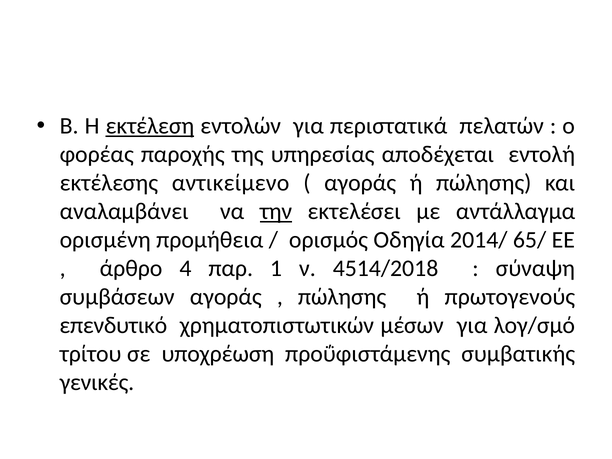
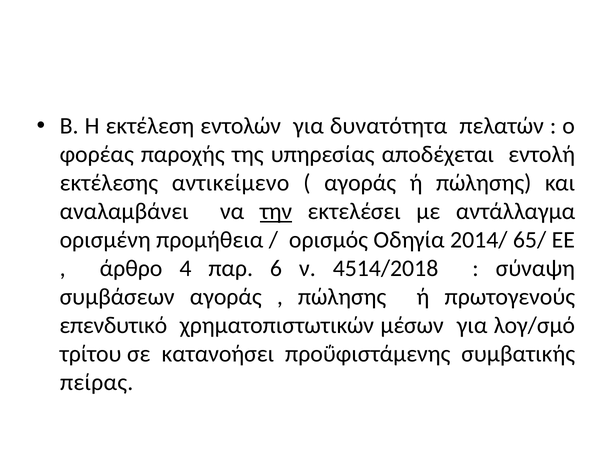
εκτέλεση underline: present -> none (150, 126)
περιστατικά: περιστατικά -> δυνατότητα (389, 126)
1: 1 -> 6 (276, 269)
υποχρέωση: υποχρέωση -> κατανοήσει (218, 354)
γενικές: γενικές -> πείρας (97, 383)
